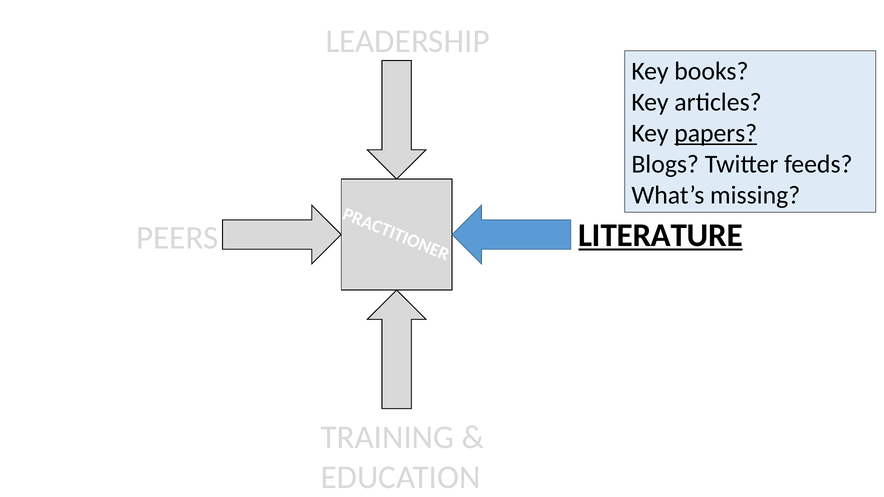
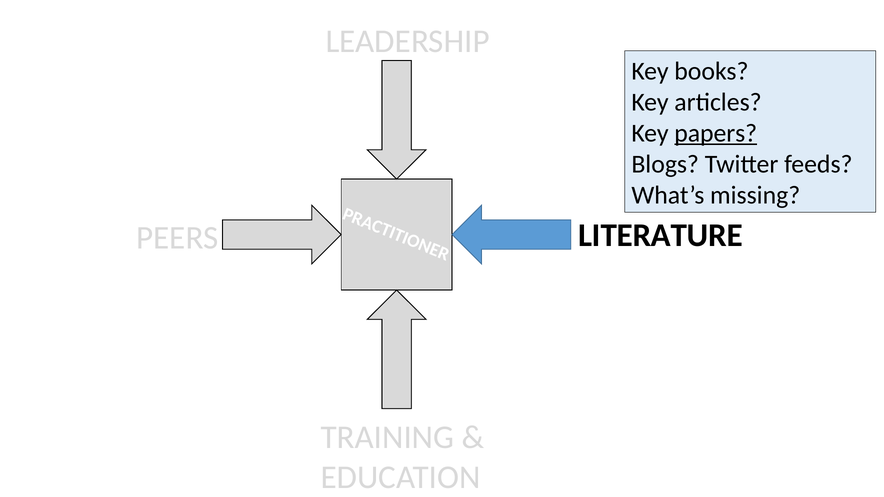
LITERATURE underline: present -> none (661, 235)
